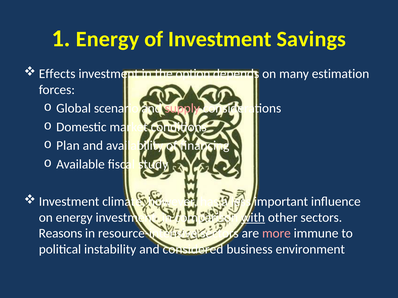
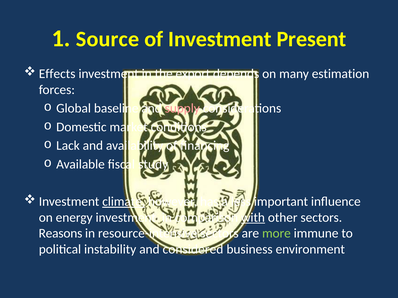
1 Energy: Energy -> Source (108, 39)
Savings: Savings -> Present (311, 39)
option: option -> export (193, 74)
scenario: scenario -> baseline (116, 109)
Plan: Plan -> Lack (68, 146)
climate underline: none -> present (124, 202)
more colour: pink -> light green (276, 234)
